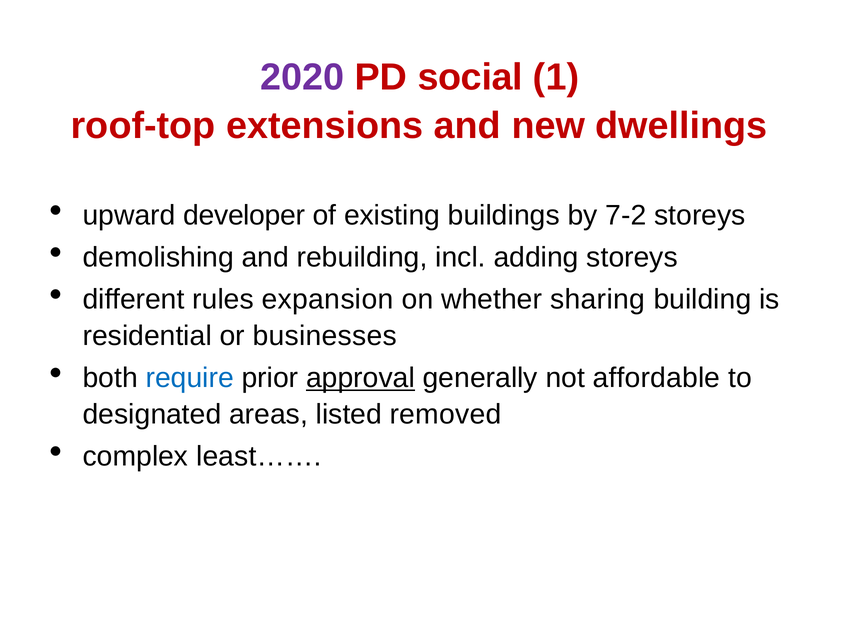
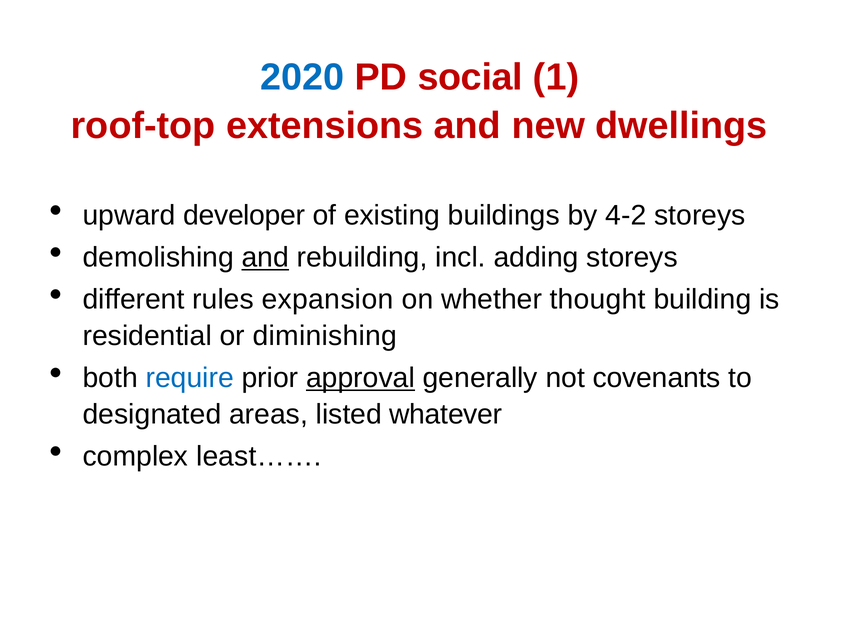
2020 colour: purple -> blue (302, 77)
7-2: 7-2 -> 4-2 (626, 216)
and underline: none -> present (265, 258)
sharing: sharing -> thought (598, 300)
businesses: businesses -> diminishing (325, 336)
affordable: affordable -> covenants (657, 378)
removed: removed -> whatever (446, 415)
